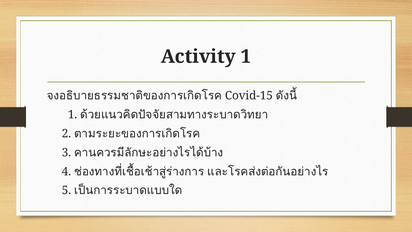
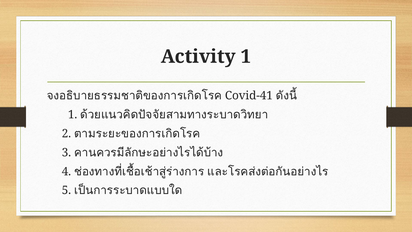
Covid-15: Covid-15 -> Covid-41 (249, 96)
